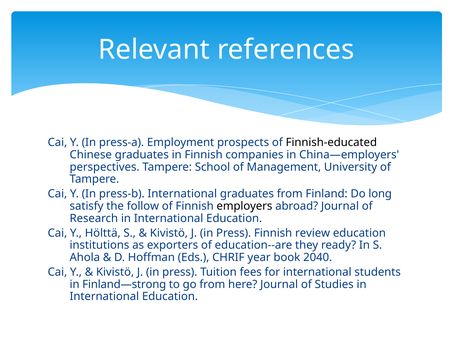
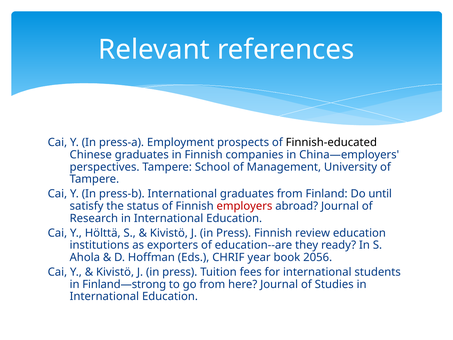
long: long -> until (380, 194)
follow: follow -> status (143, 206)
employers colour: black -> red (244, 206)
2040: 2040 -> 2056 (318, 257)
